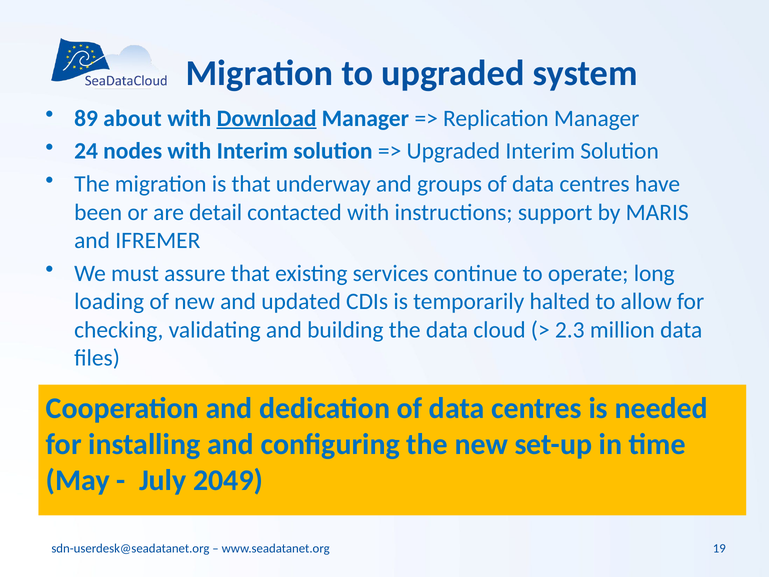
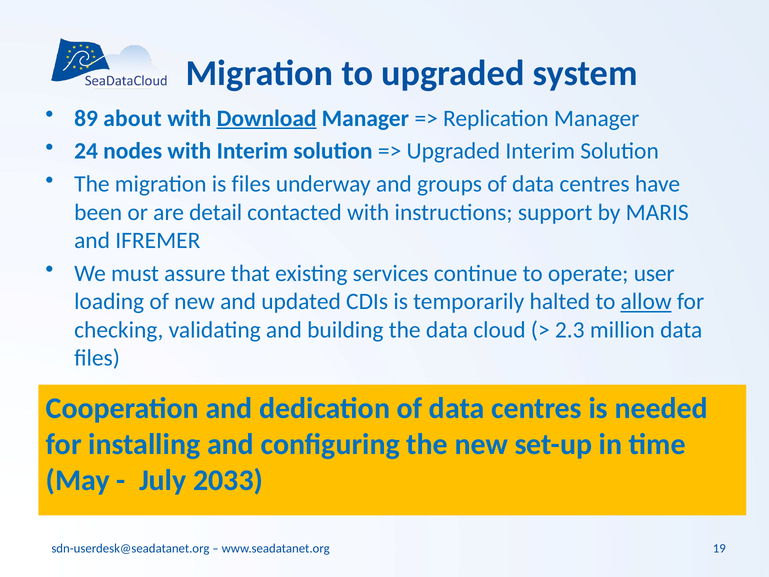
is that: that -> files (251, 184)
long: long -> user (654, 273)
allow underline: none -> present (646, 301)
2049: 2049 -> 2033 (228, 480)
